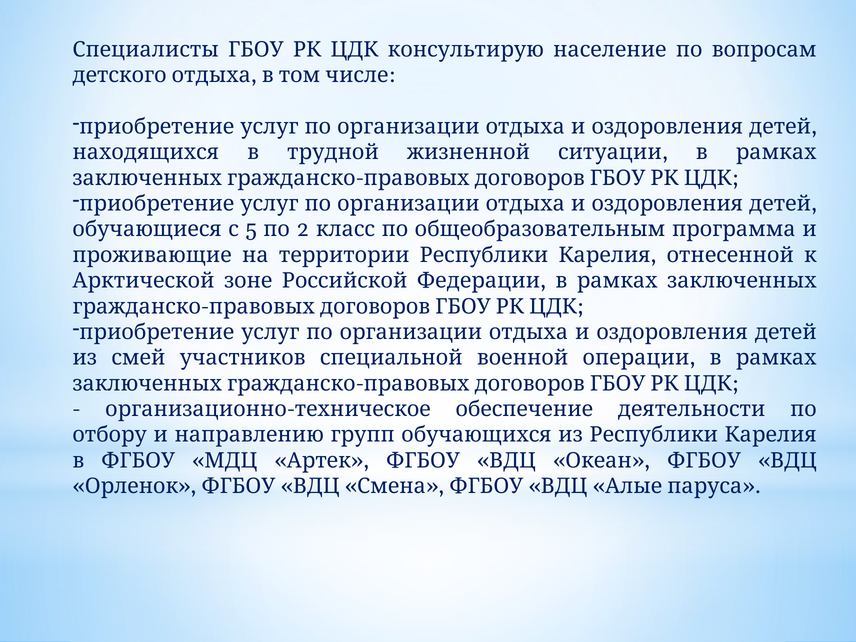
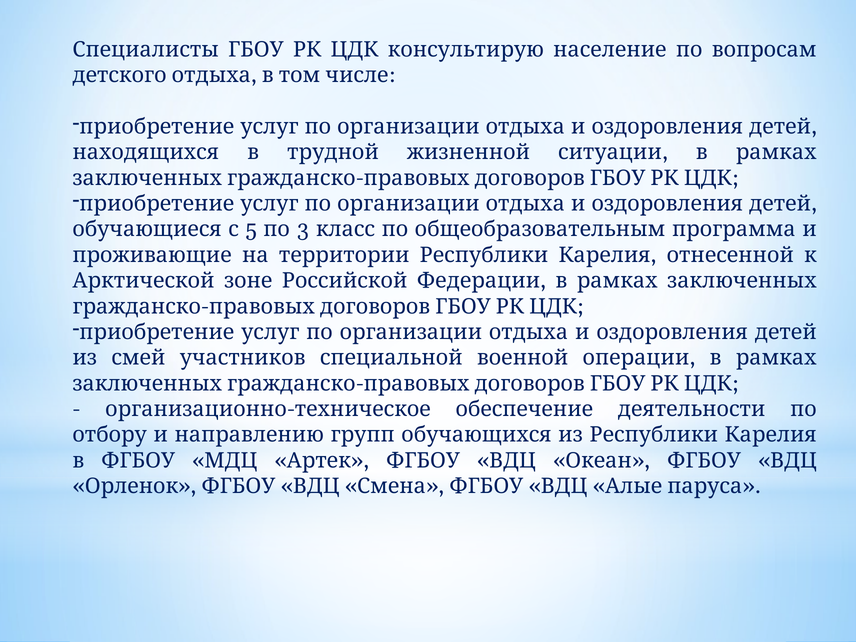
2: 2 -> 3 (303, 229)
